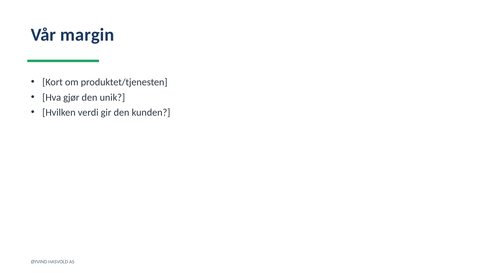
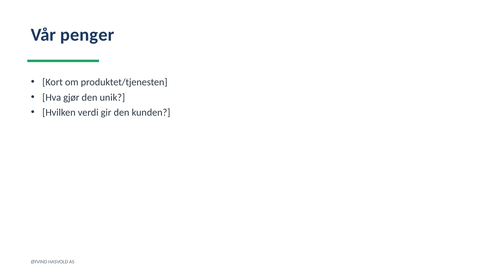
margin: margin -> penger (87, 35)
